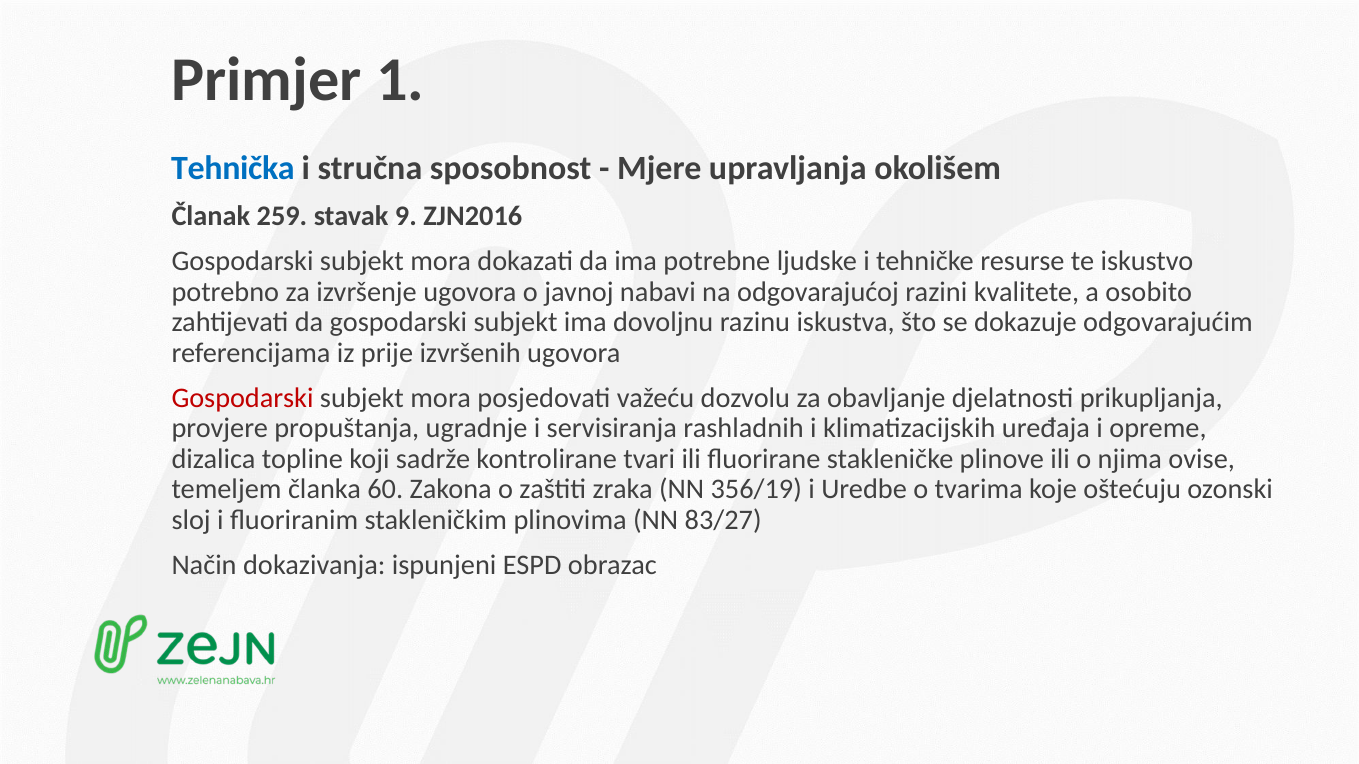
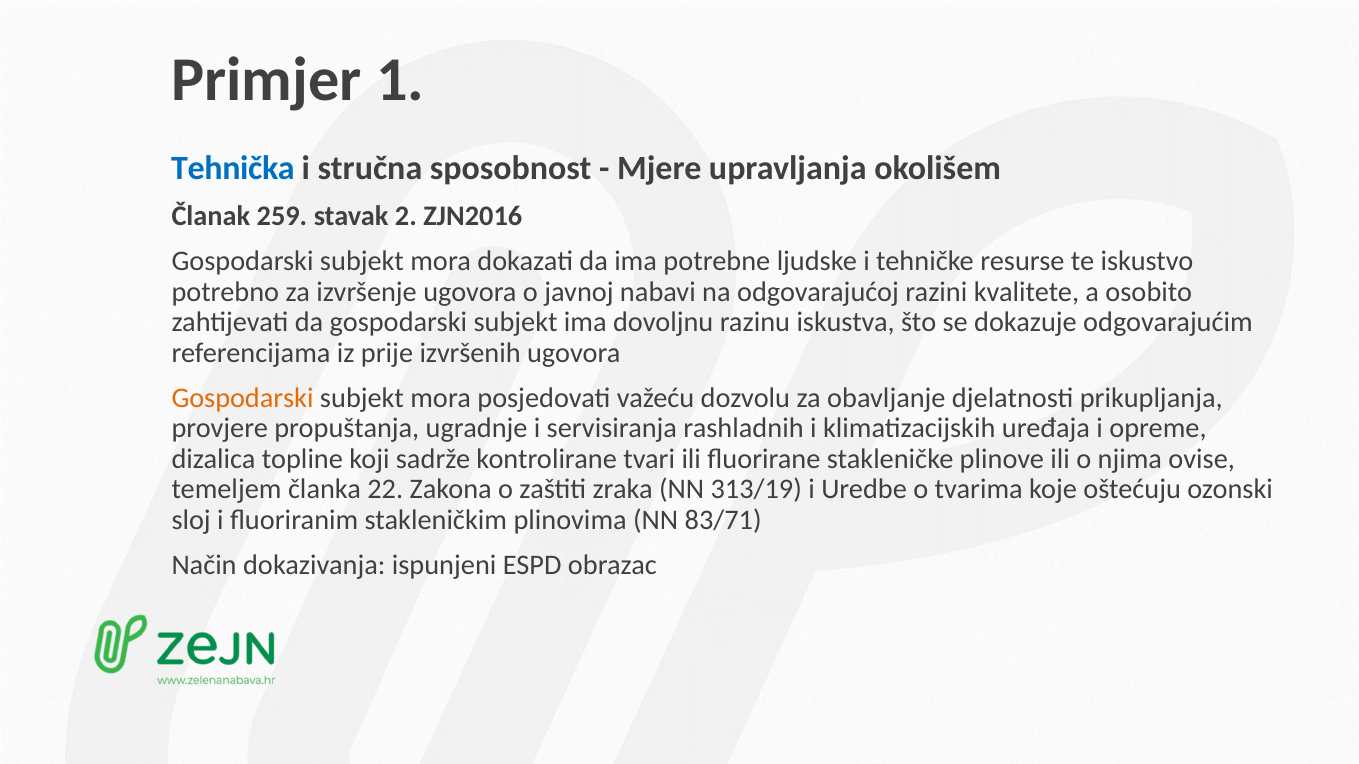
9: 9 -> 2 (406, 217)
Gospodarski colour: red -> orange (243, 398)
60: 60 -> 22 (385, 490)
356/19: 356/19 -> 313/19 (756, 490)
83/27: 83/27 -> 83/71 (723, 520)
